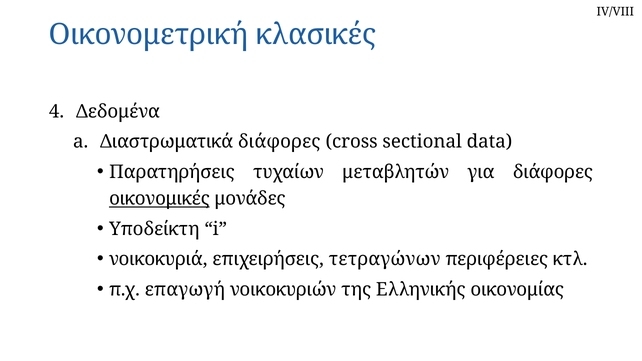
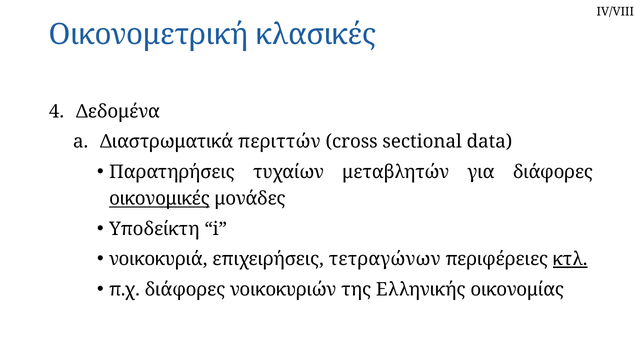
Διαστρωματικά διάφορες: διάφορες -> περιττών (279, 142)
κτλ underline: none -> present (570, 259)
π.χ επαγωγή: επαγωγή -> διάφορες (185, 290)
